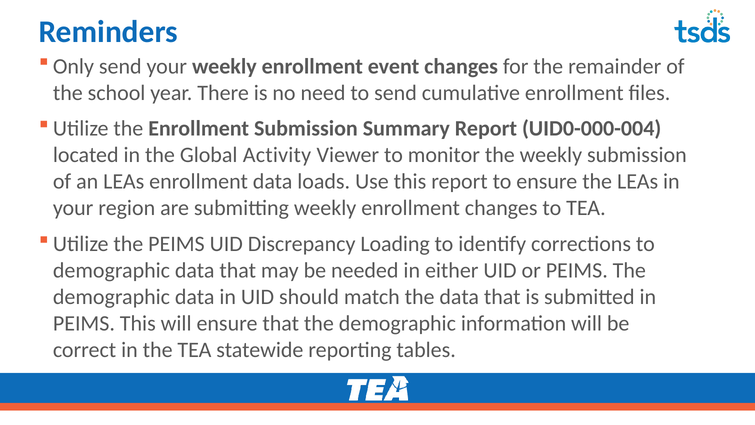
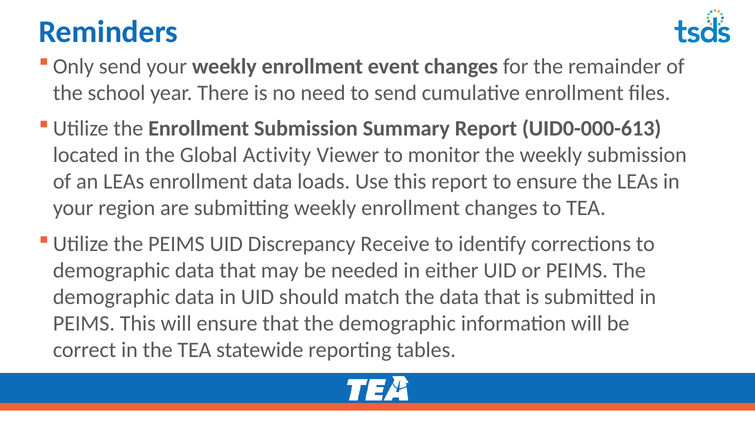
UID0-000-004: UID0-000-004 -> UID0-000-613 (592, 129)
Loading: Loading -> Receive (395, 244)
